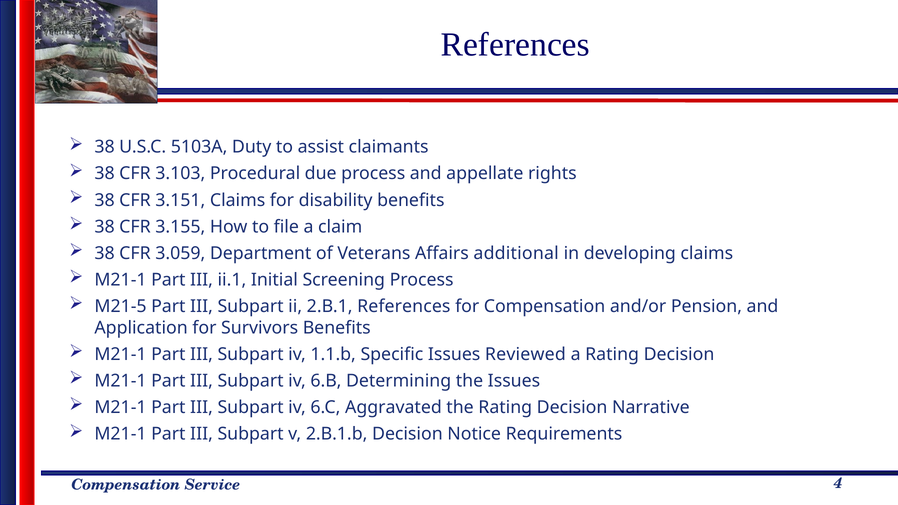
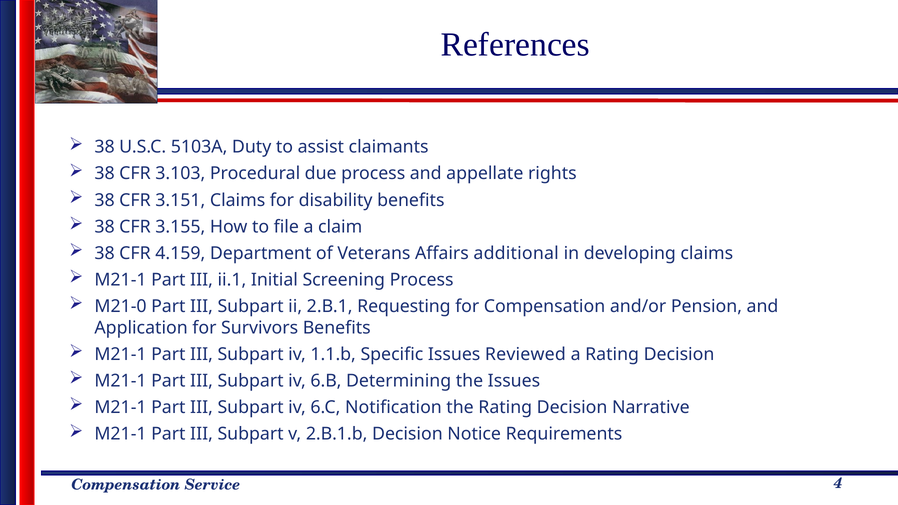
3.059: 3.059 -> 4.159 (180, 253)
M21-5: M21-5 -> M21-0 (121, 306)
2.B.1 References: References -> Requesting (404, 306)
Aggravated: Aggravated -> Notification (393, 408)
